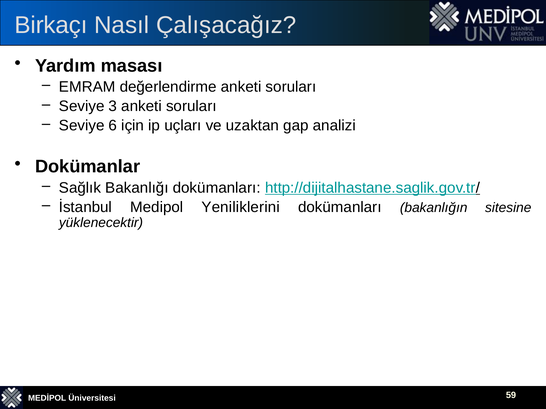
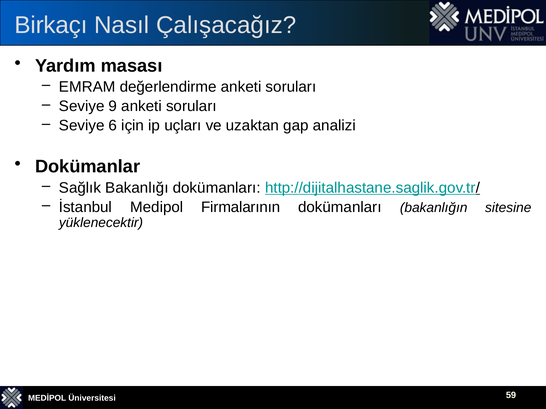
3: 3 -> 9 (113, 106)
Yeniliklerini: Yeniliklerini -> Firmalarının (241, 207)
